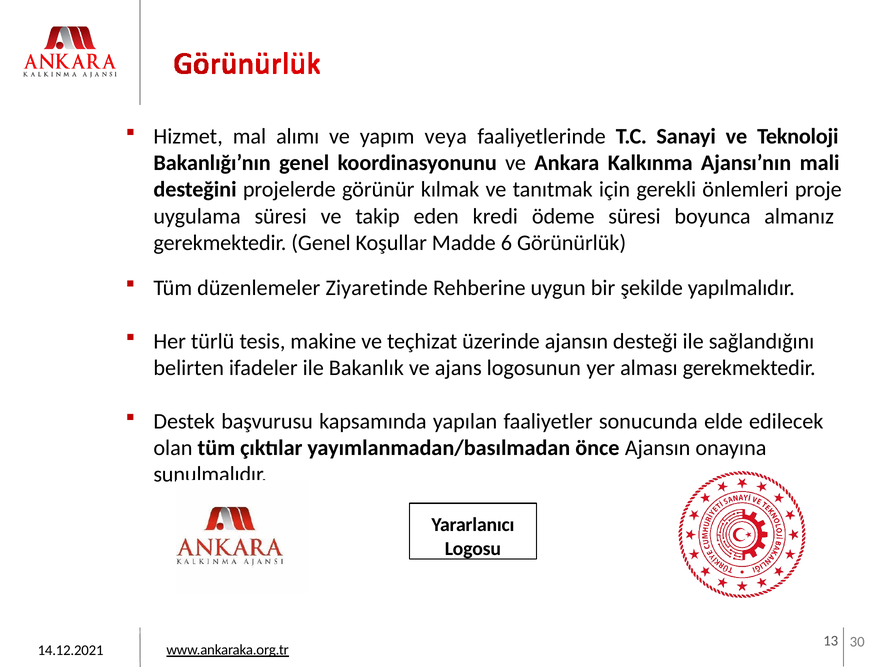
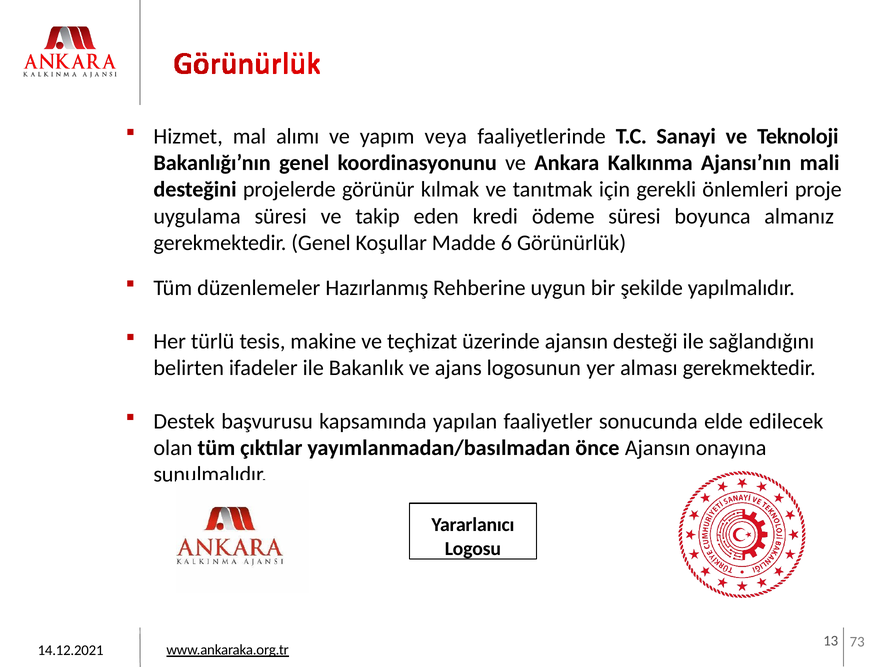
Ziyaretinde: Ziyaretinde -> Hazırlanmış (377, 288)
30: 30 -> 73 (857, 642)
